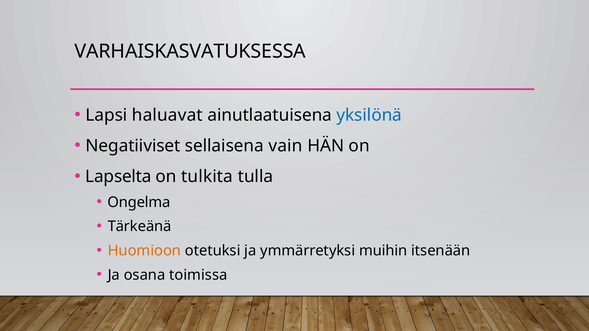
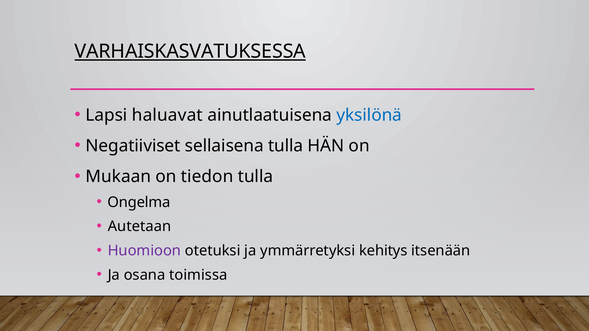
VARHAISKASVATUKSESSA underline: none -> present (190, 52)
sellaisena vain: vain -> tulla (286, 146)
Lapselta: Lapselta -> Mukaan (118, 177)
tulkita: tulkita -> tiedon (207, 177)
Tärkeänä: Tärkeänä -> Autetaan (140, 227)
Huomioon colour: orange -> purple (144, 251)
muihin: muihin -> kehitys (383, 251)
